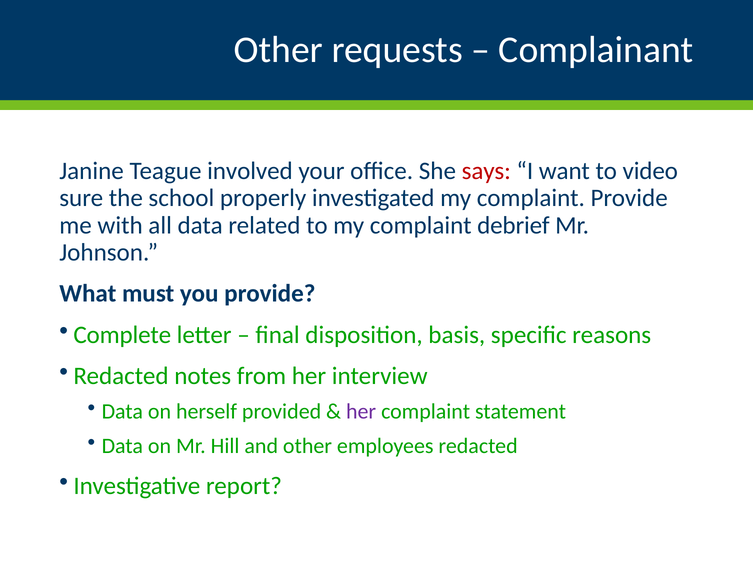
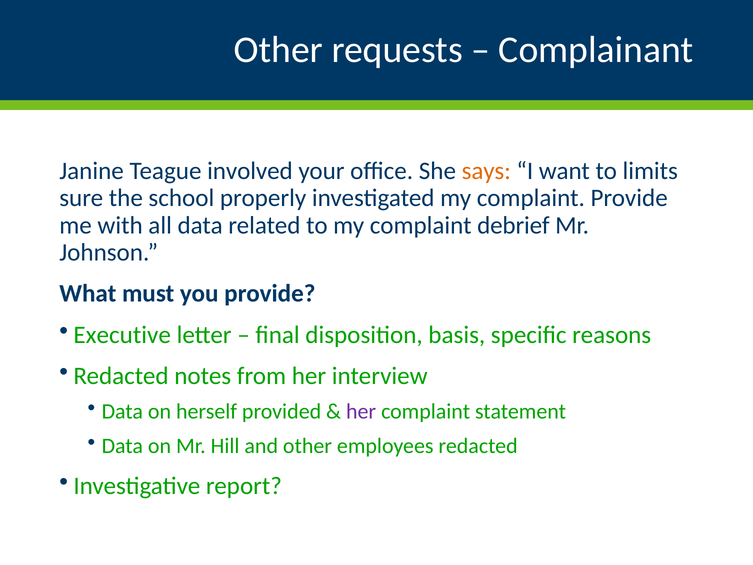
says colour: red -> orange (486, 171)
video: video -> limits (650, 171)
Complete: Complete -> Executive (122, 335)
